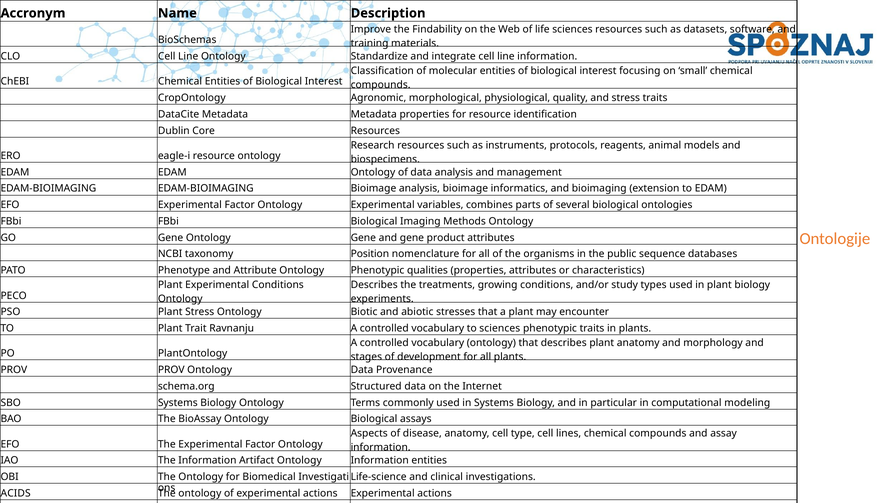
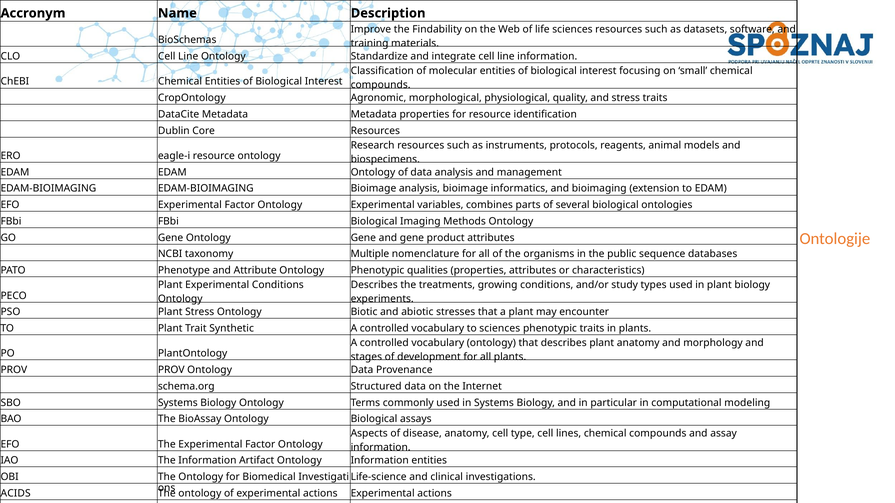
taxonomy Position: Position -> Multiple (370, 254)
Ravnanju: Ravnanju -> Synthetic (232, 329)
